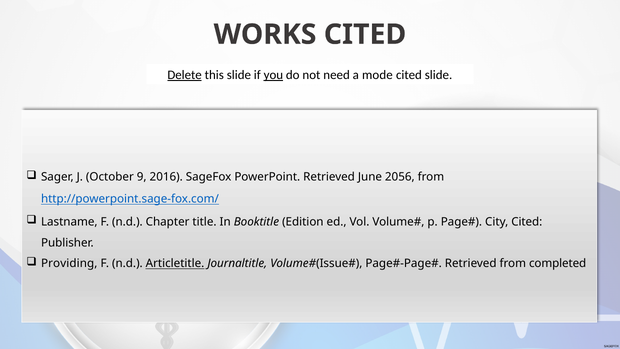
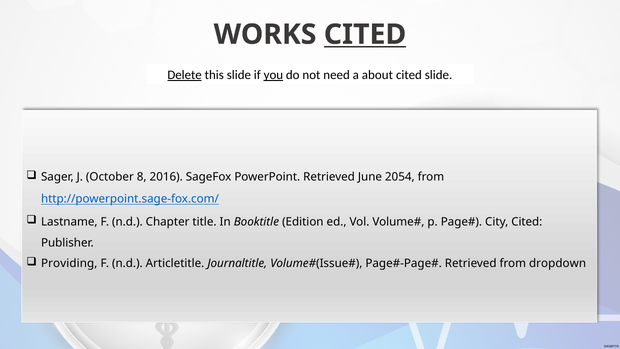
CITED underline: none -> present (365, 34)
mode: mode -> about (377, 75)
9: 9 -> 8 (142, 177)
2056: 2056 -> 2054 (400, 177)
Articletitle underline: present -> none (175, 263)
completed: completed -> dropdown (558, 263)
